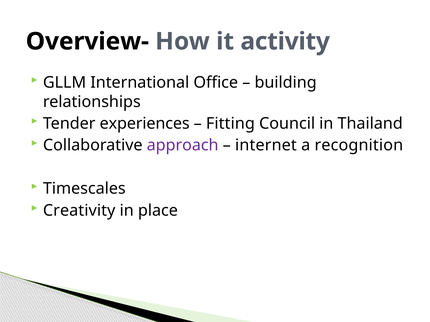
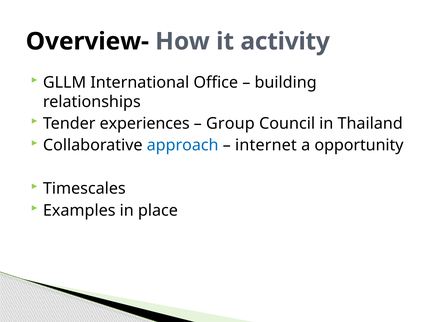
Fitting: Fitting -> Group (230, 124)
approach colour: purple -> blue (183, 145)
recognition: recognition -> opportunity (359, 145)
Creativity: Creativity -> Examples (79, 211)
